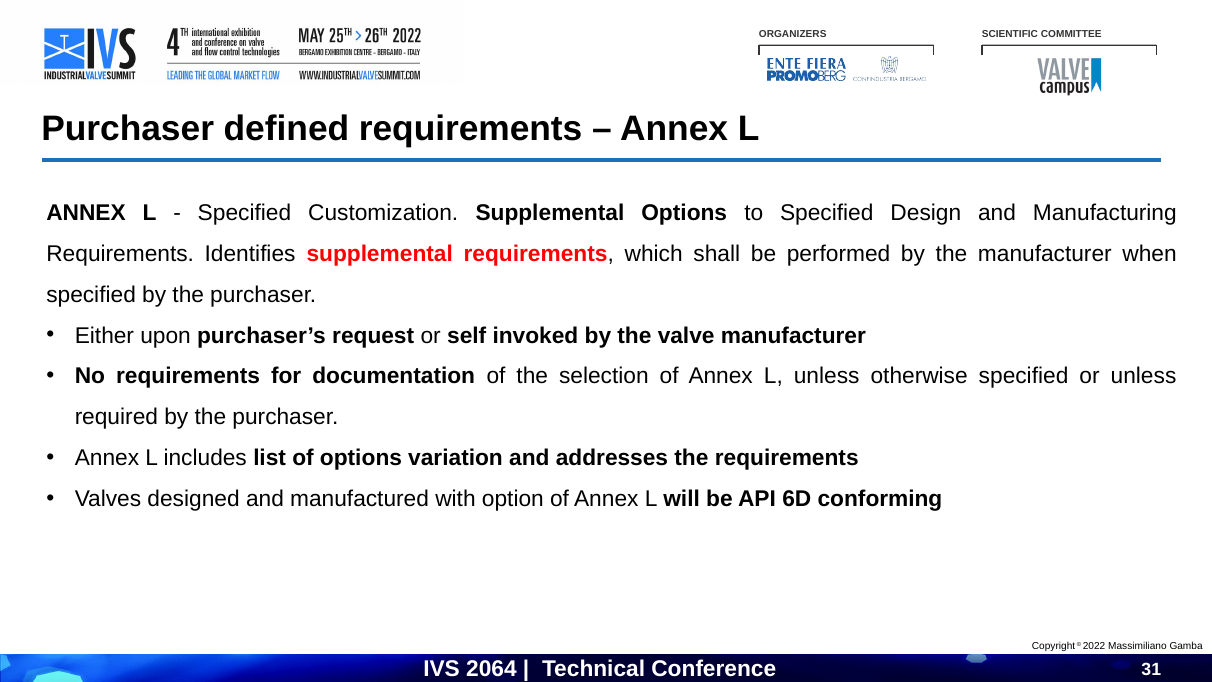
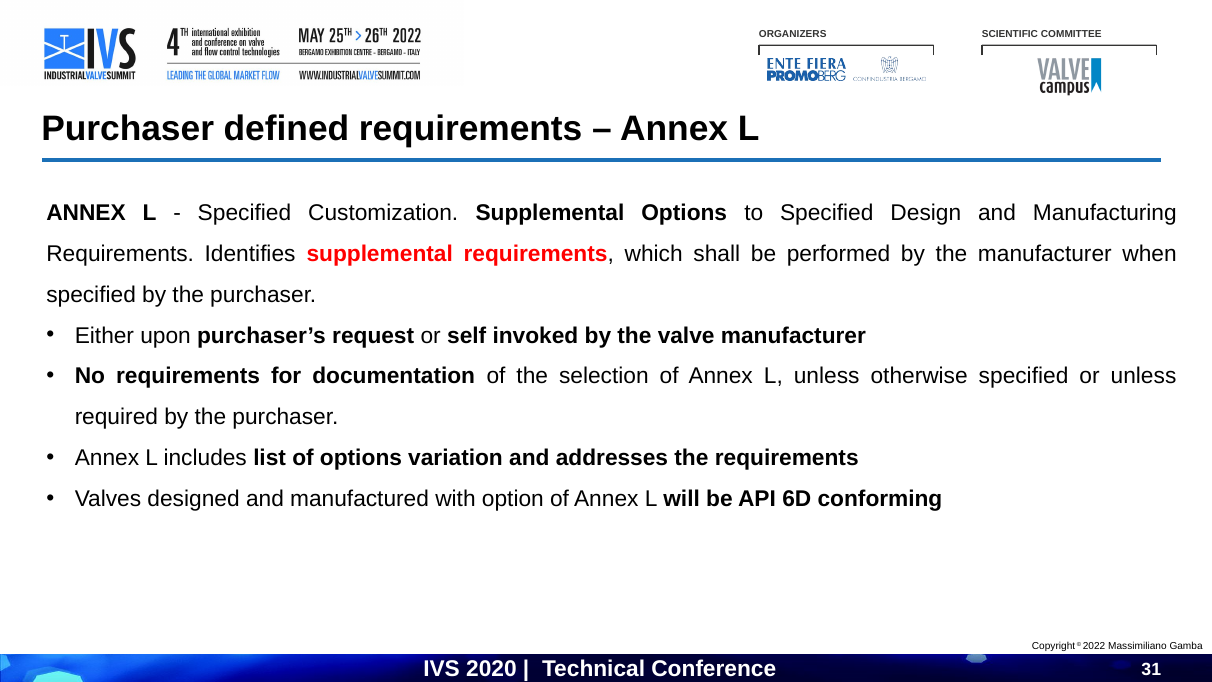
2064: 2064 -> 2020 (491, 669)
